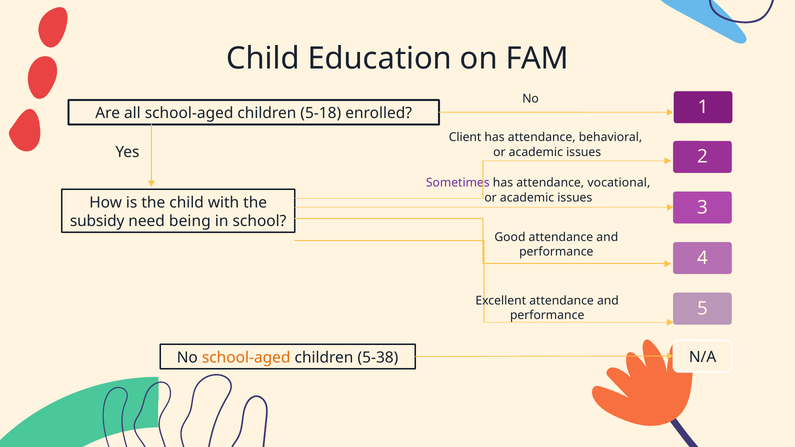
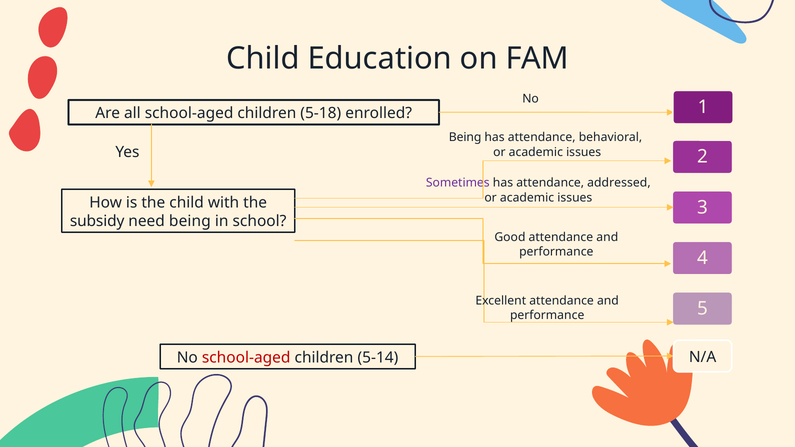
Client: Client -> Being (465, 138)
vocational: vocational -> addressed (619, 183)
school-aged colour: orange -> red (246, 358)
5-38: 5-38 -> 5-14 (378, 358)
